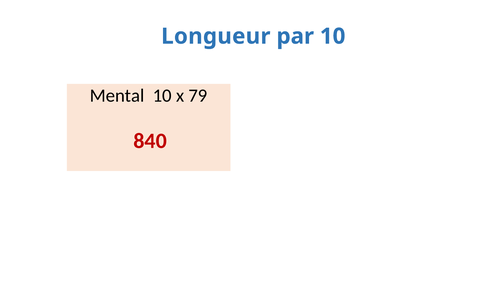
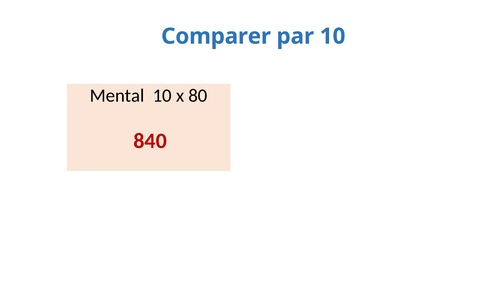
Longueur: Longueur -> Comparer (216, 36)
79: 79 -> 80 (198, 96)
